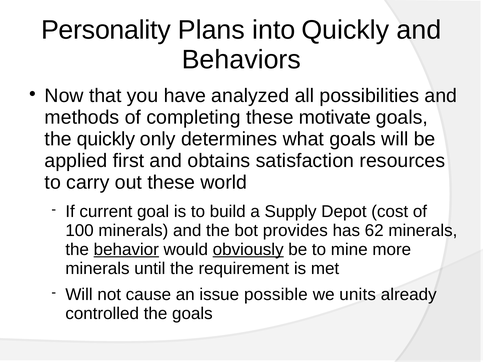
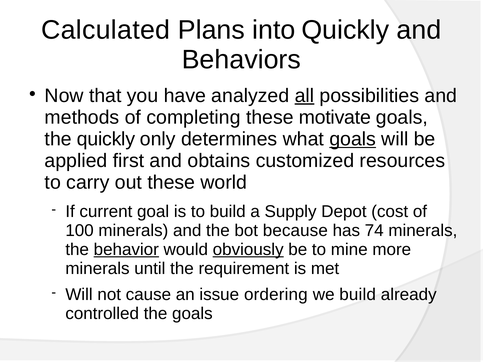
Personality: Personality -> Calculated (106, 30)
all underline: none -> present (304, 96)
goals underline: none -> present (353, 139)
satisfaction: satisfaction -> customized (305, 161)
provides: provides -> because (295, 231)
62: 62 -> 74 (374, 231)
possible: possible -> ordering (276, 295)
we units: units -> build (358, 295)
